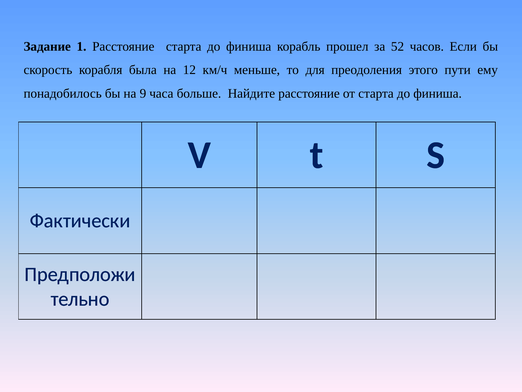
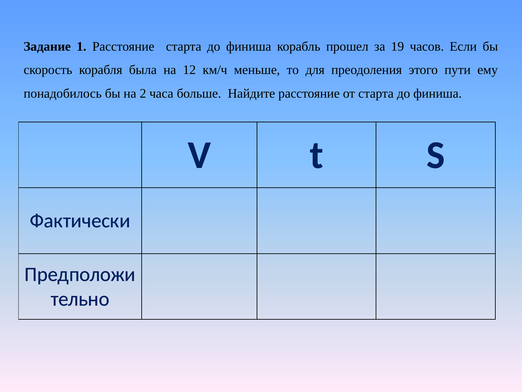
52: 52 -> 19 (398, 46)
9: 9 -> 2 (143, 93)
